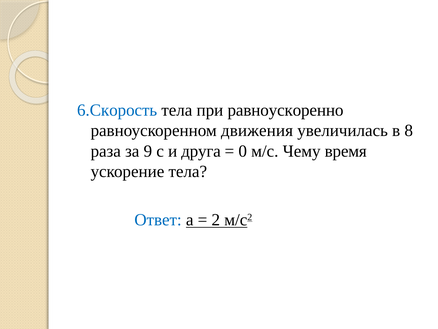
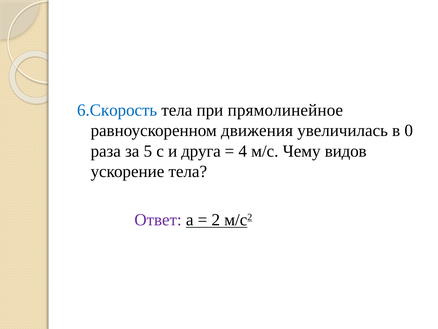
равноускоренно: равноускоренно -> прямолинейное (285, 110)
8: 8 -> 0 (409, 130)
9: 9 -> 5 (148, 151)
0: 0 -> 4 (243, 151)
время: время -> видов (346, 151)
Ответ colour: blue -> purple (158, 220)
